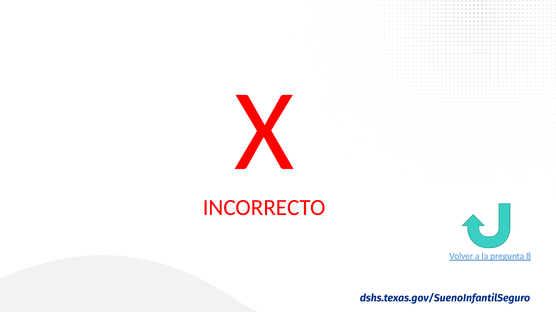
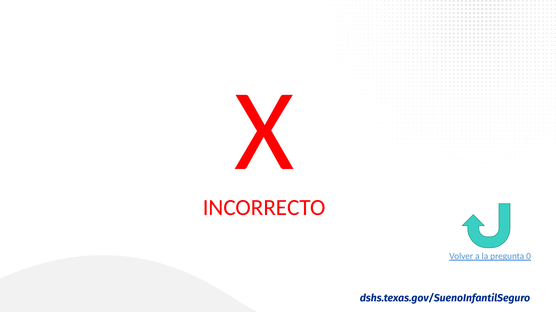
8: 8 -> 0 (529, 257)
